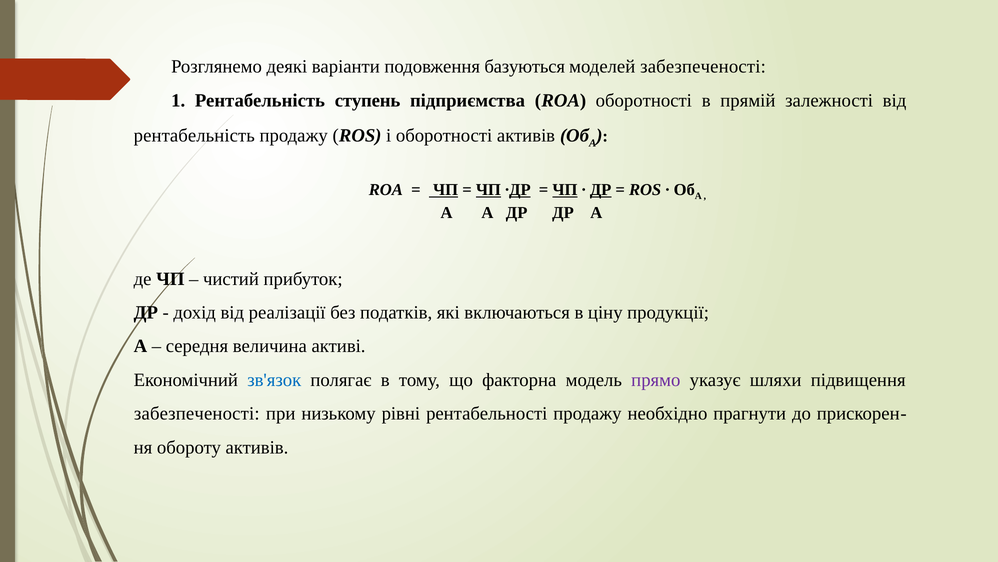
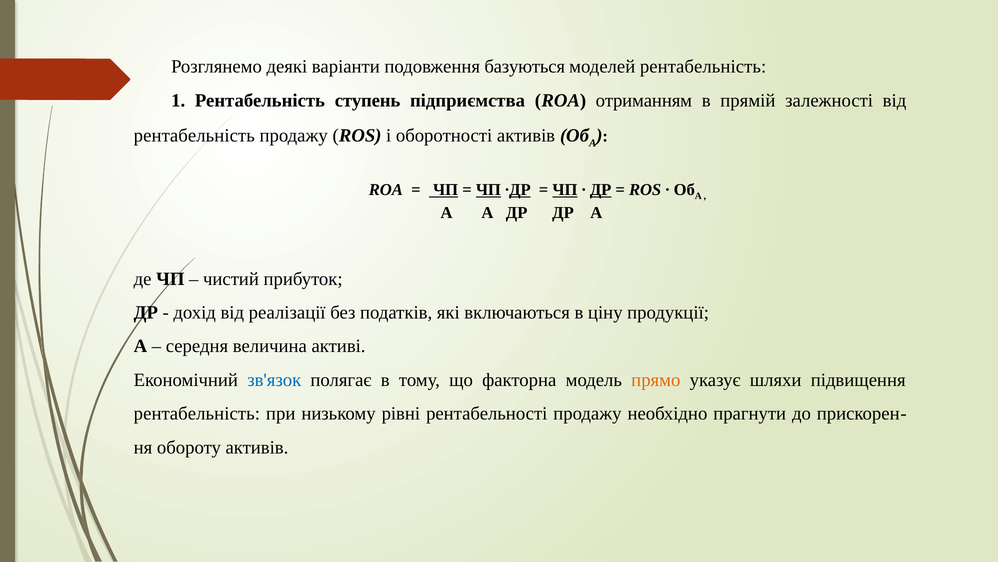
моделей забезпеченості: забезпеченості -> рентабельність (703, 67)
ROА оборотності: оборотності -> отриманням (644, 100)
прямо colour: purple -> orange (656, 380)
забезпеченості: забезпеченості -> рентабельність (197, 413)
